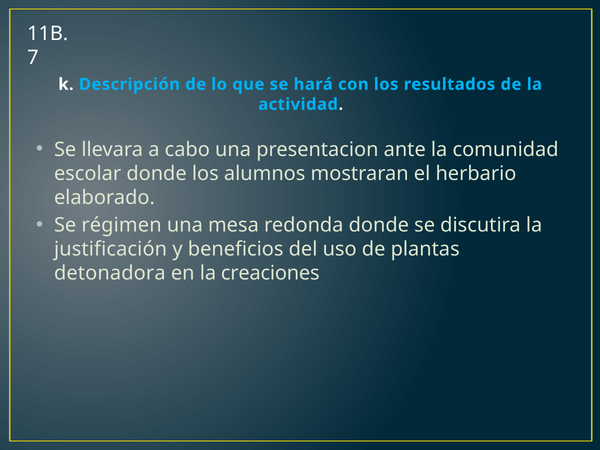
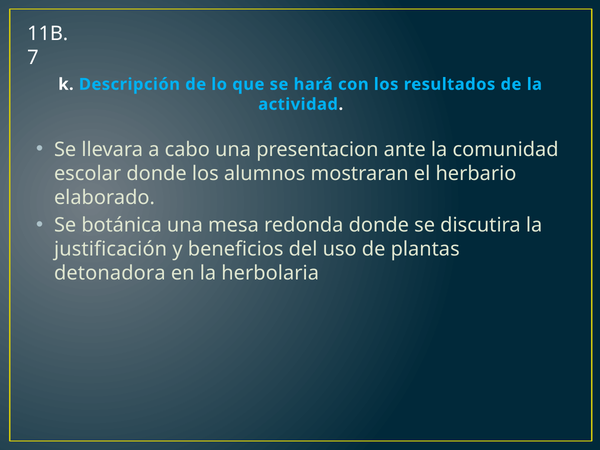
régimen: régimen -> botánica (122, 225)
creaciones: creaciones -> herbolaria (270, 273)
